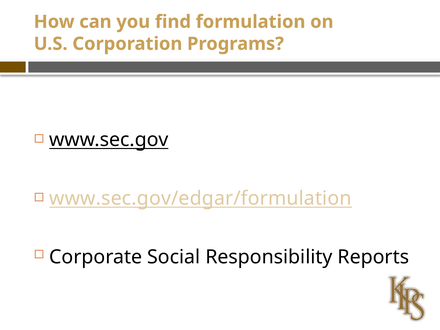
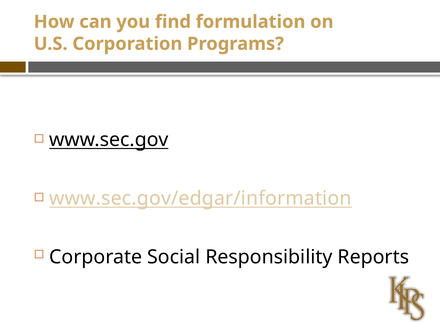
www.sec.gov/edgar/formulation: www.sec.gov/edgar/formulation -> www.sec.gov/edgar/information (200, 198)
